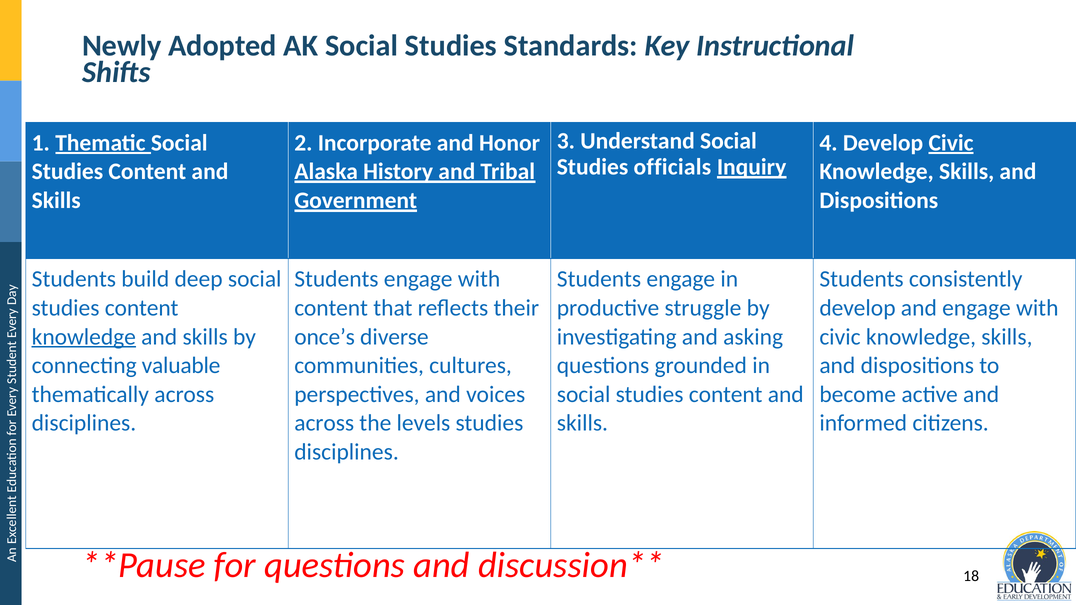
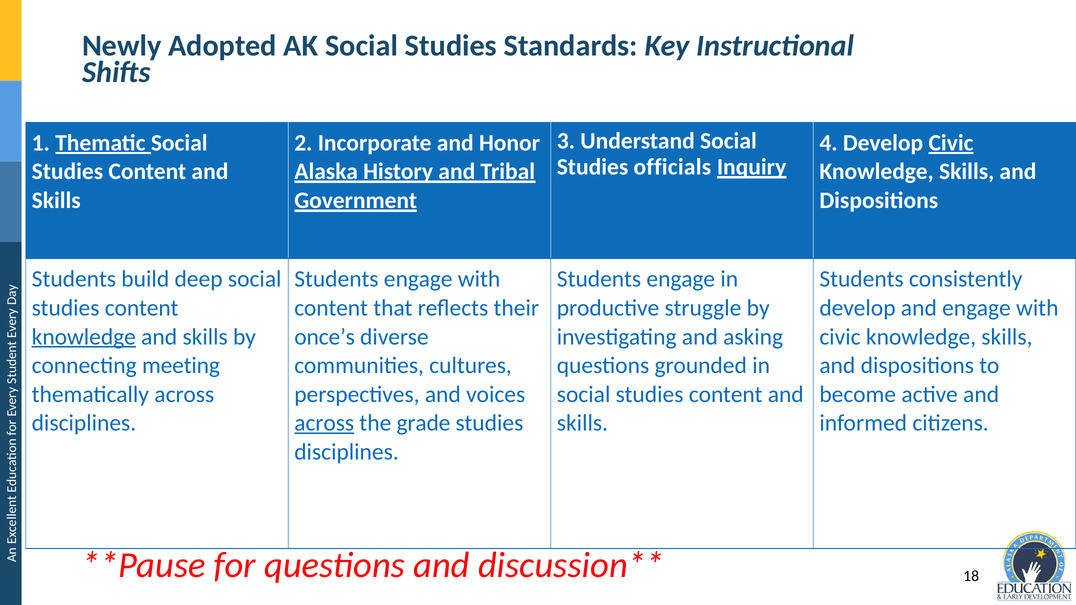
valuable: valuable -> meeting (181, 366)
across underline: none -> present (324, 423)
levels: levels -> grade (424, 423)
